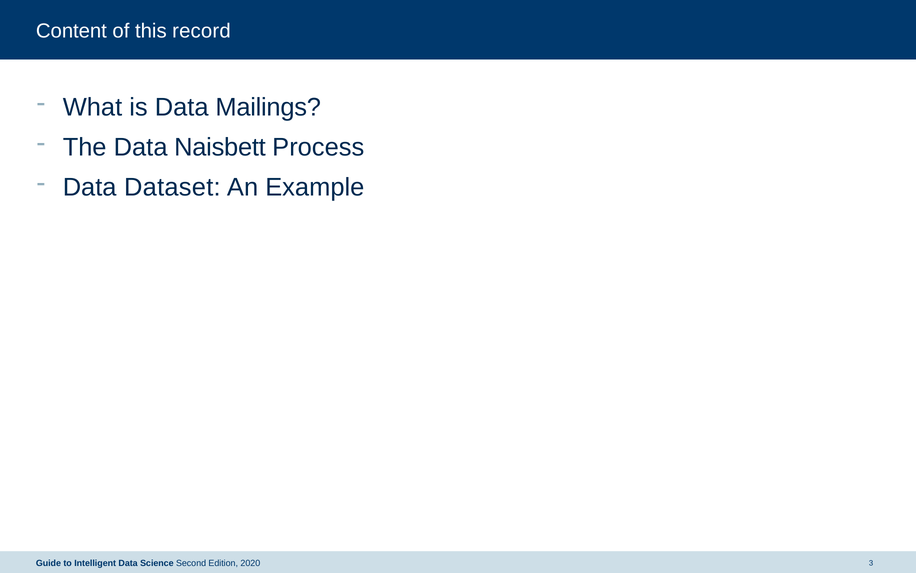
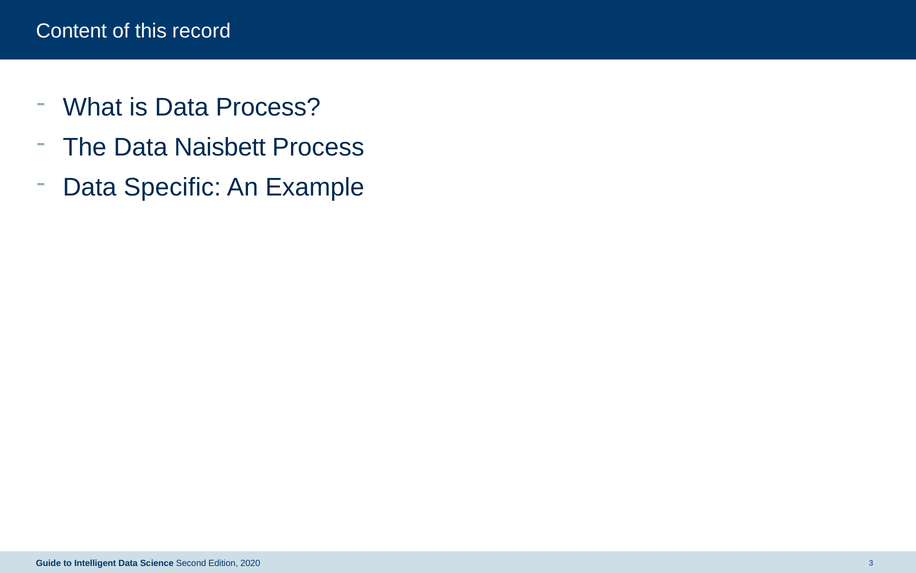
Data Mailings: Mailings -> Process (268, 107)
Dataset: Dataset -> Specific (172, 187)
